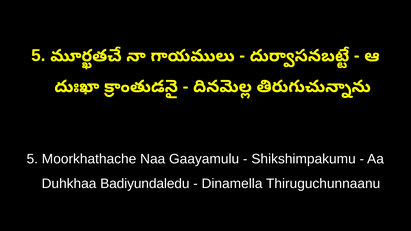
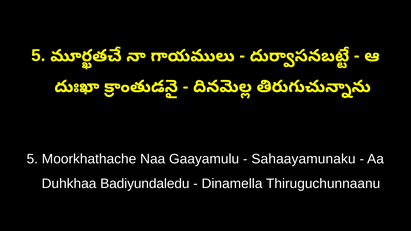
Shikshimpakumu: Shikshimpakumu -> Sahaayamunaku (303, 159)
